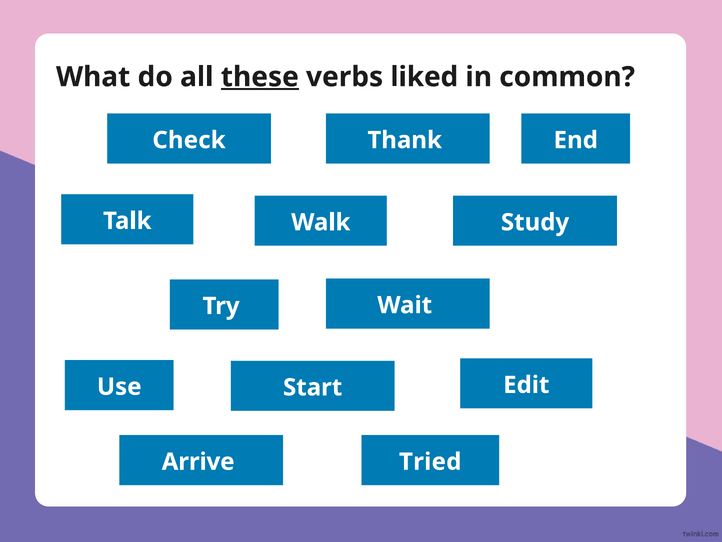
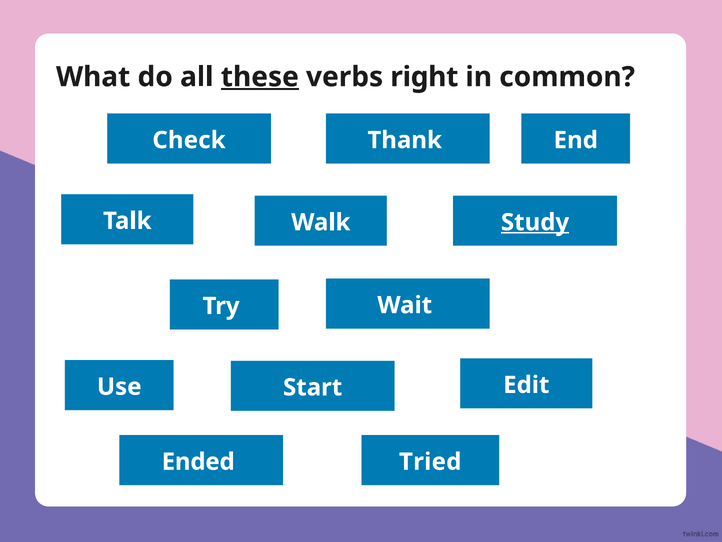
liked: liked -> right (424, 77)
Study underline: none -> present (535, 222)
Arrive: Arrive -> Ended (198, 461)
